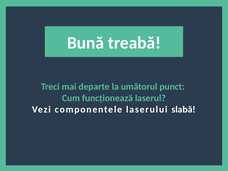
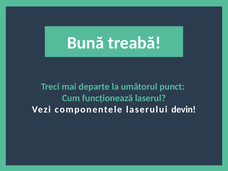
slabă: slabă -> devin (184, 109)
